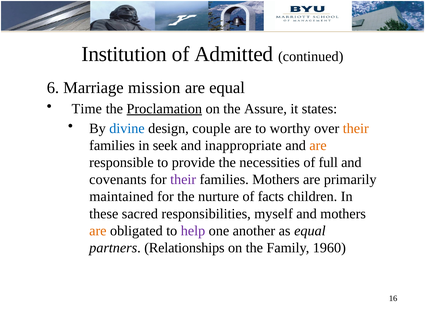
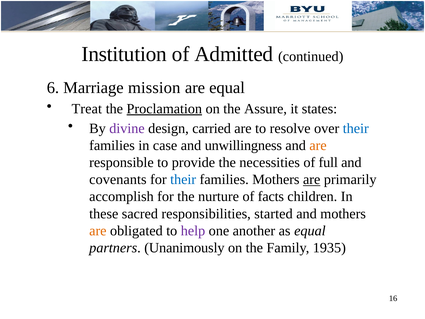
Time: Time -> Treat (87, 109)
divine colour: blue -> purple (127, 128)
couple: couple -> carried (212, 128)
worthy: worthy -> resolve (290, 128)
their colour: orange -> blue (356, 128)
seek: seek -> case (165, 145)
inappropriate: inappropriate -> unwillingness (243, 145)
their colour: purple -> blue (183, 179)
are underline: none -> present (312, 179)
maintained: maintained -> accomplish (121, 196)
myself: myself -> started (273, 213)
Relationships: Relationships -> Unanimously (184, 247)
1960: 1960 -> 1935 (329, 247)
